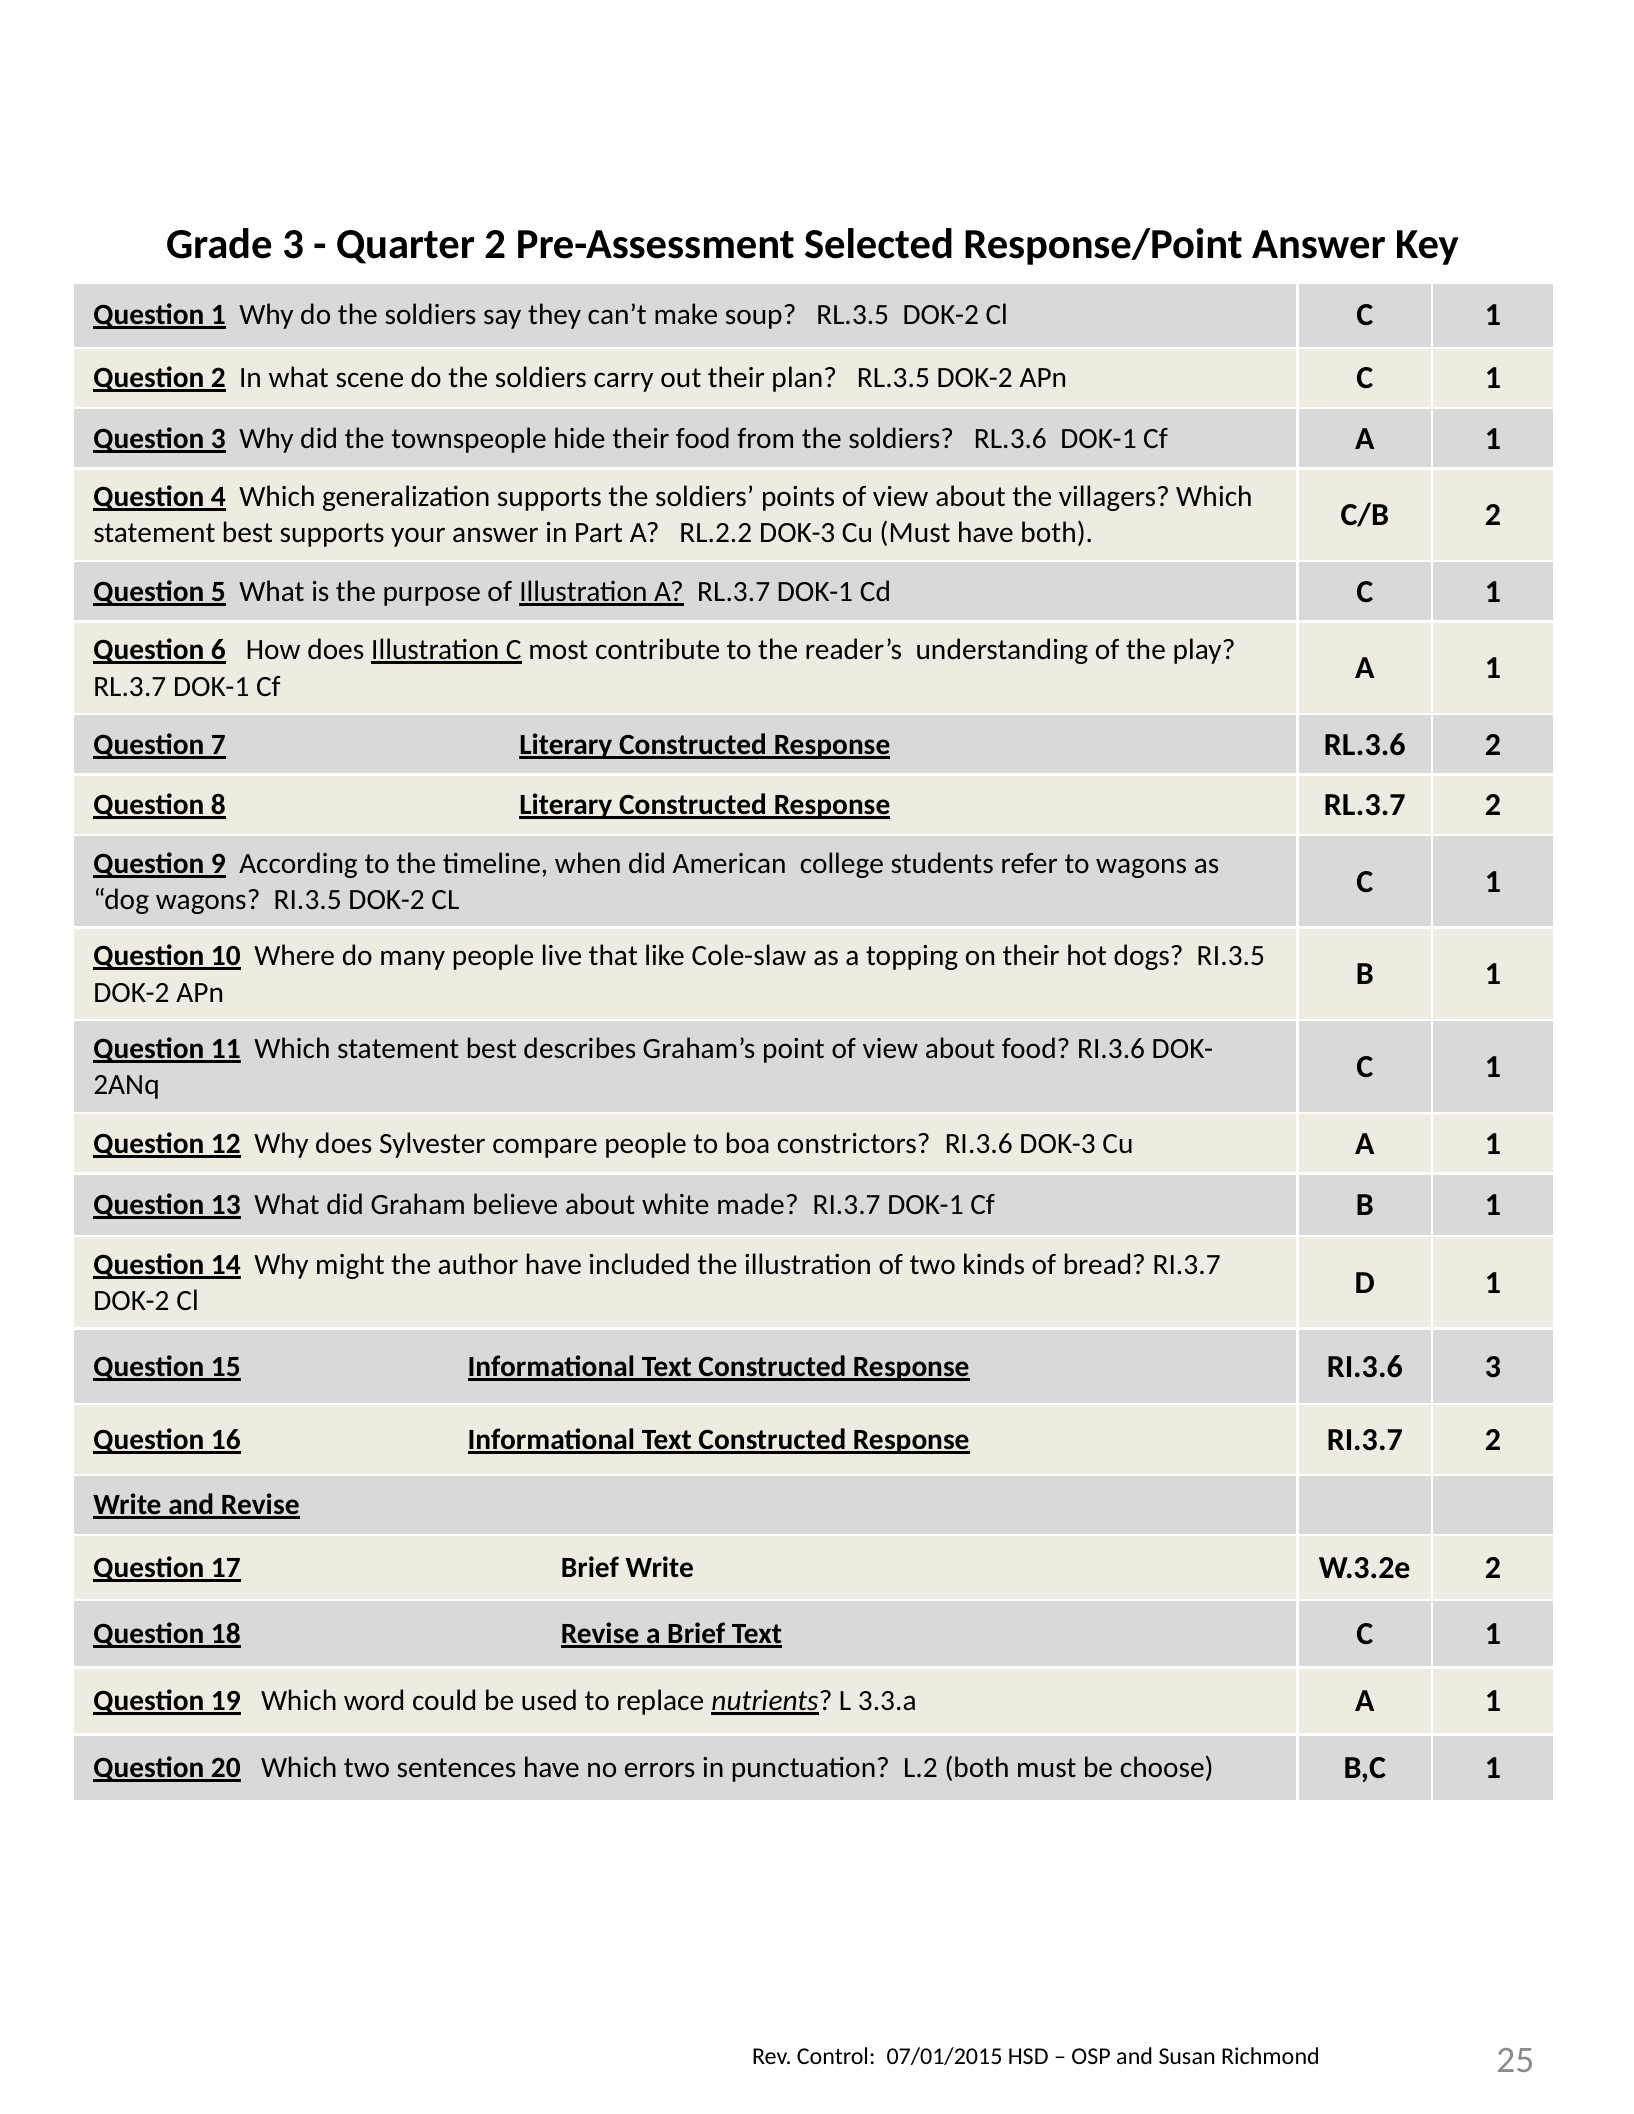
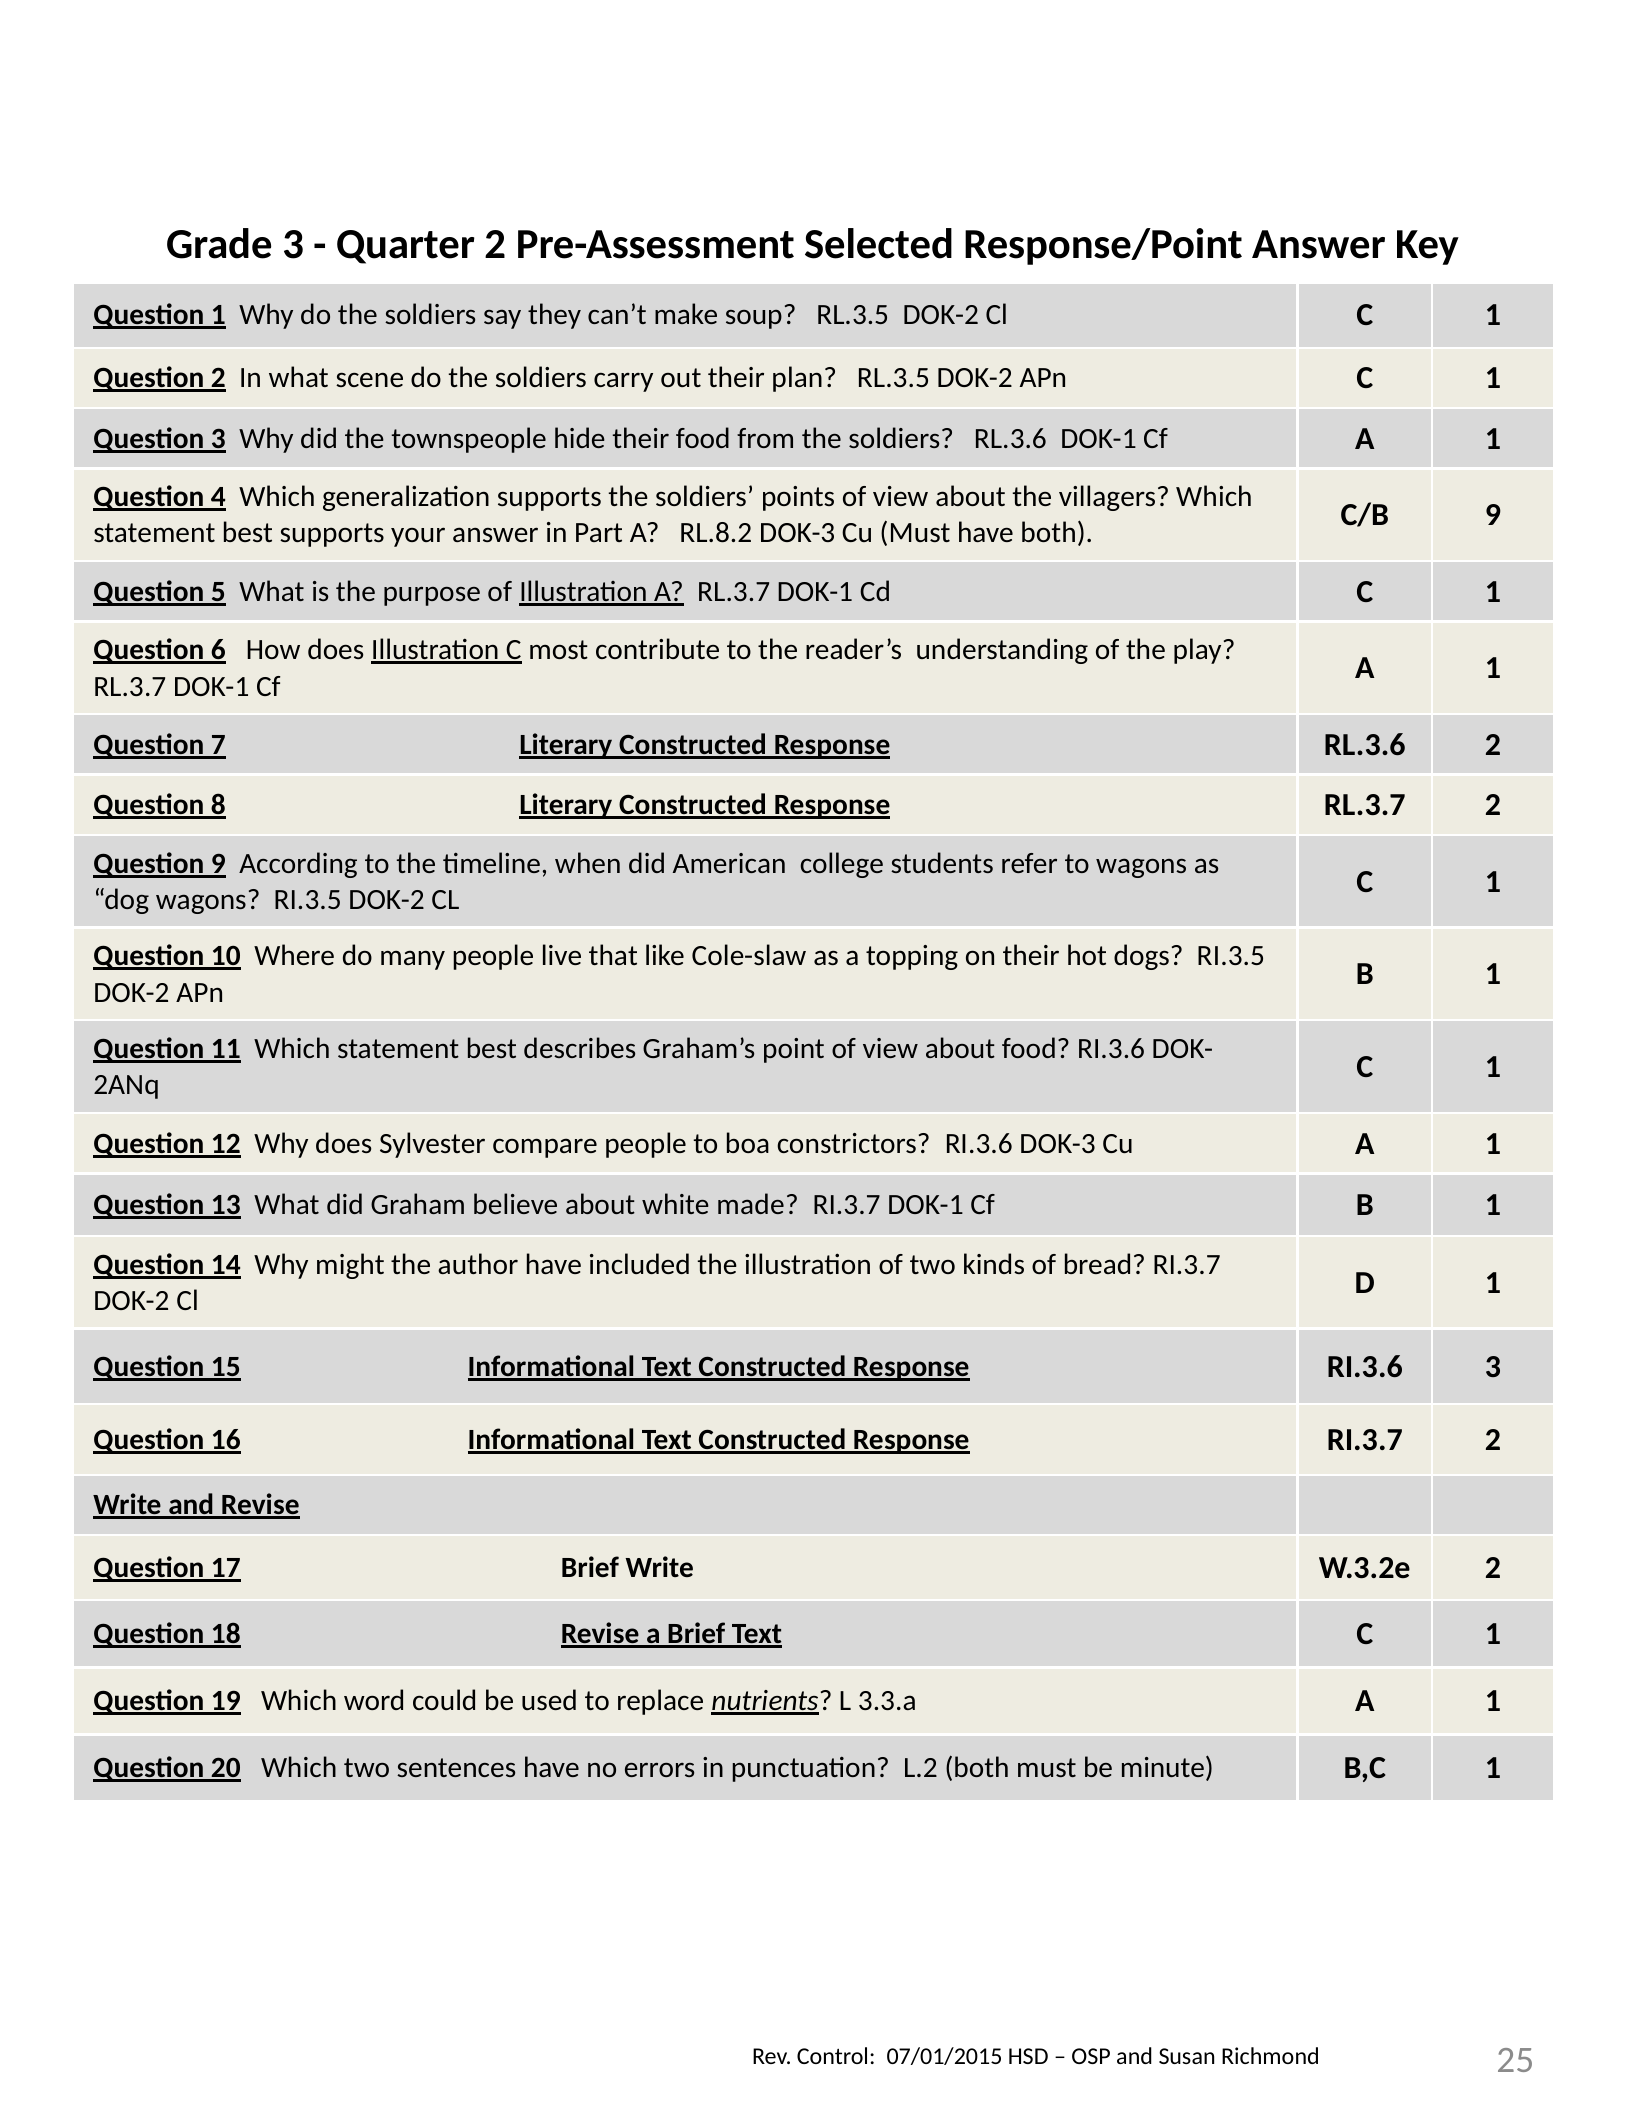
C/B 2: 2 -> 9 (1493, 515)
RL.2.2: RL.2.2 -> RL.8.2 (716, 533)
choose: choose -> minute (1167, 1769)
